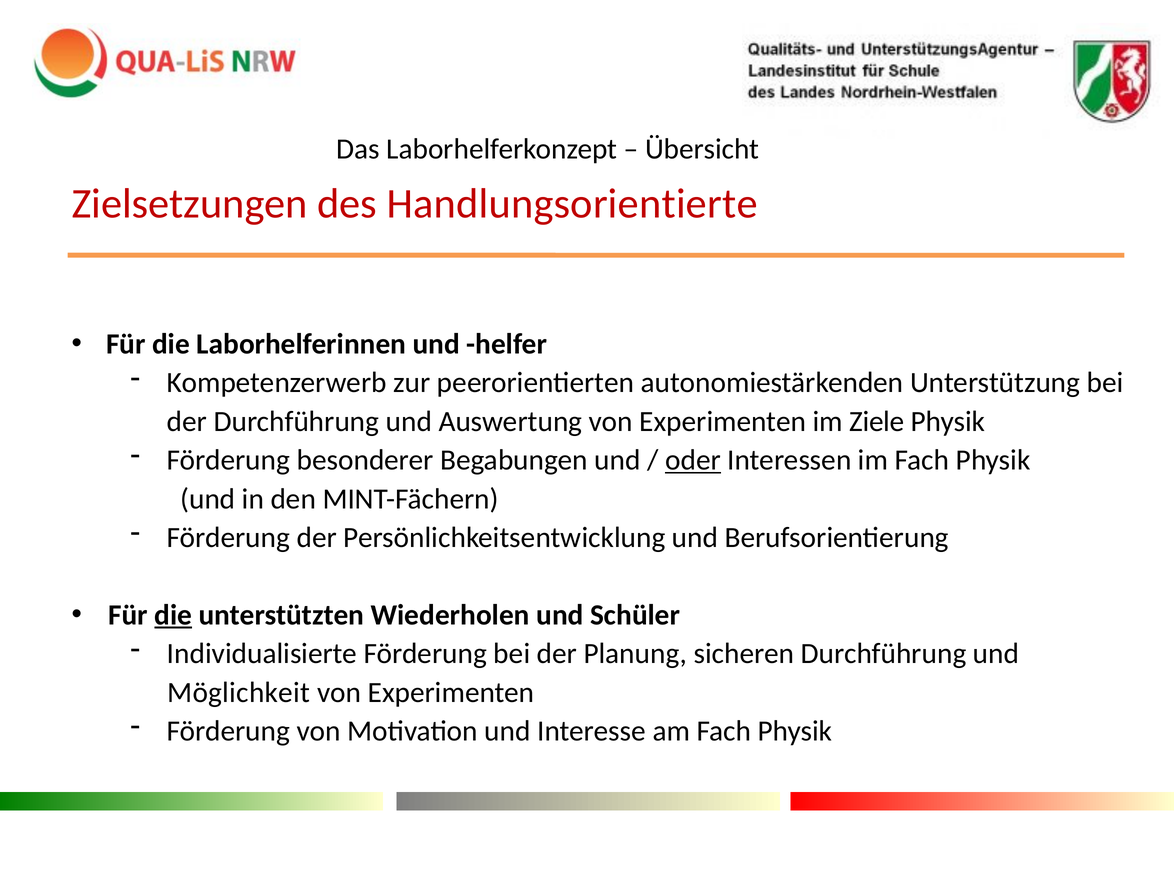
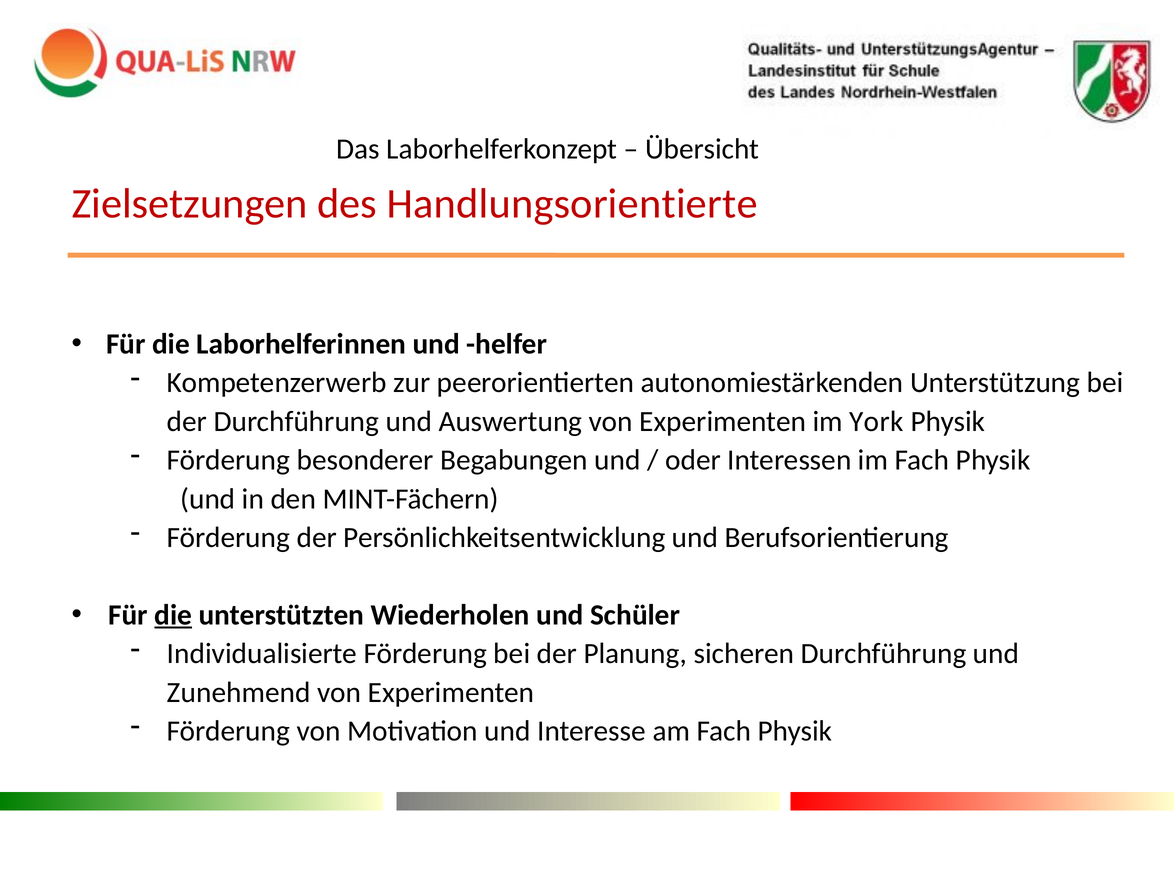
Ziele: Ziele -> York (876, 422)
oder underline: present -> none (693, 460)
Möglichkeit: Möglichkeit -> Zunehmend (239, 693)
